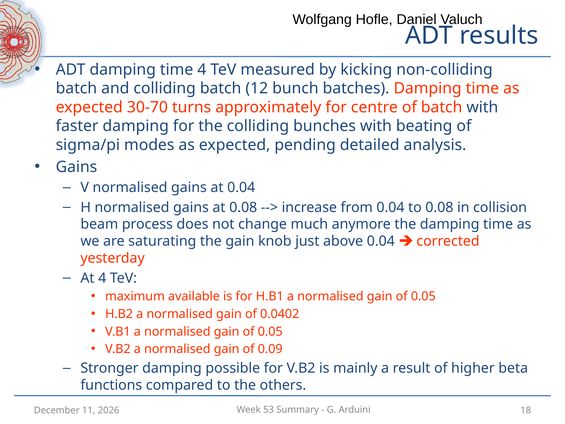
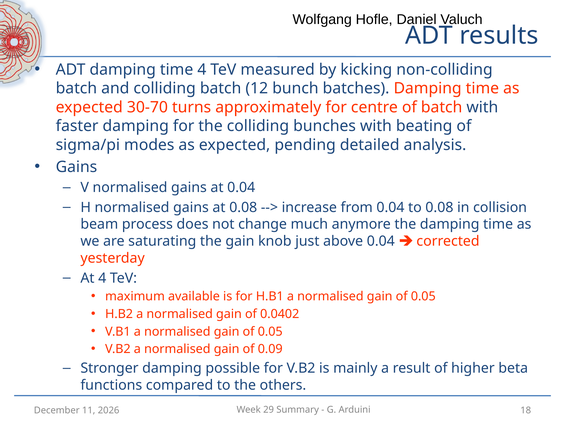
53: 53 -> 29 (269, 410)
